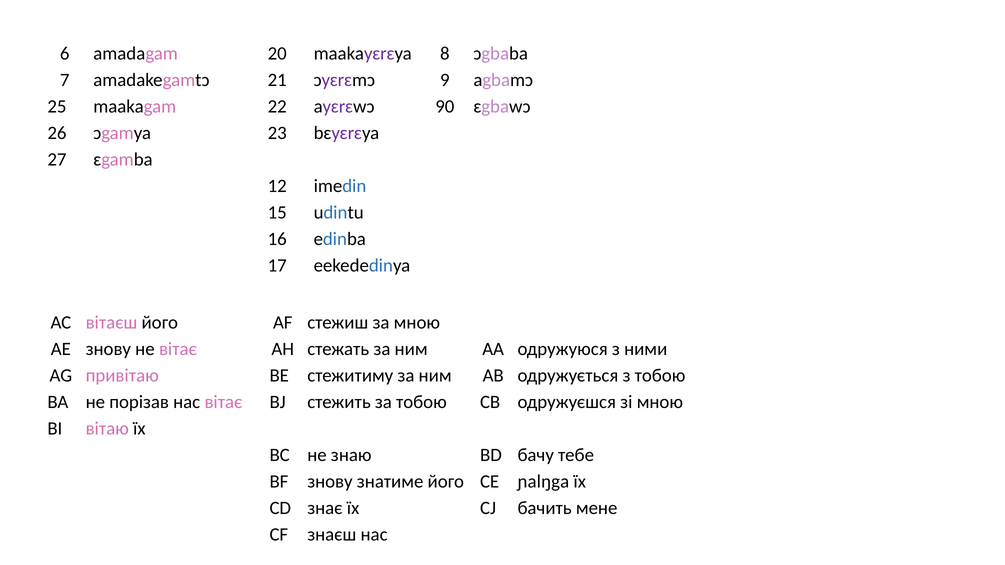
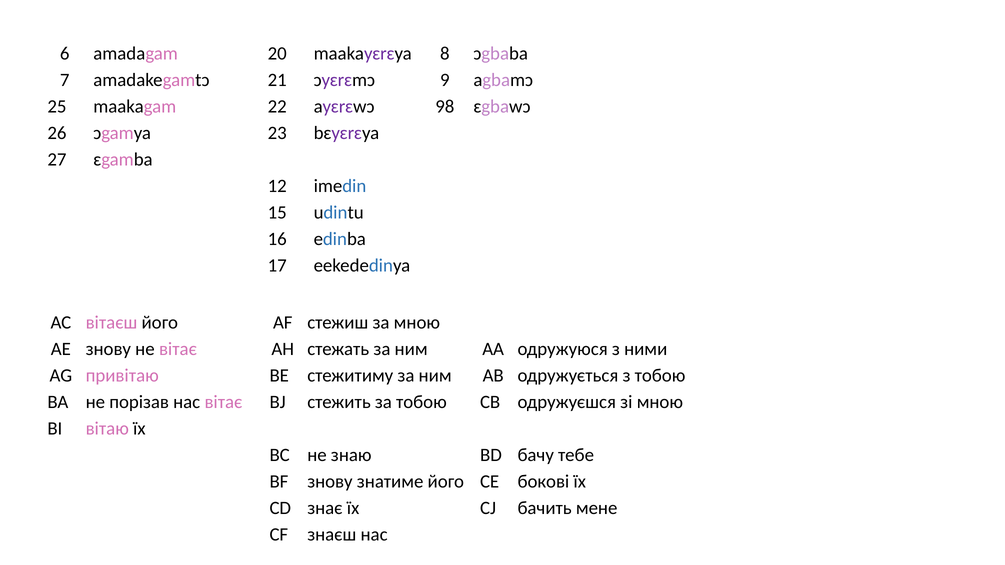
90: 90 -> 98 (445, 107)
ɲalŋga: ɲalŋga -> бокові (543, 482)
